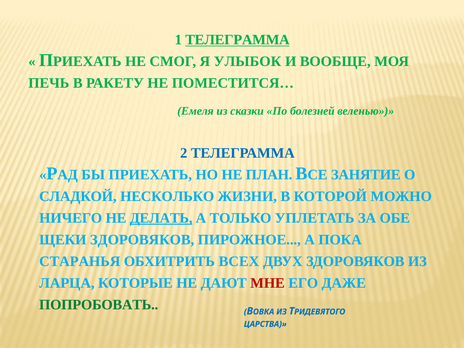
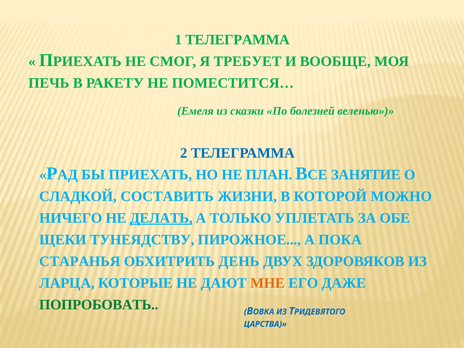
ТЕЛЕГРАММА underline: present -> none (237, 40)
УЛЫБОК: УЛЫБОК -> ТРЕБУЕТ (248, 61)
НЕСКОЛЬКО: НЕСКОЛЬКО -> СОСТАВИТЬ (167, 196)
ЩЕКИ ЗДОРОВЯКОВ: ЗДОРОВЯКОВ -> ТУНЕЯДСТВУ (142, 240)
ВСЕХ: ВСЕХ -> ДЕНЬ (239, 261)
МНЕ colour: red -> orange (268, 283)
